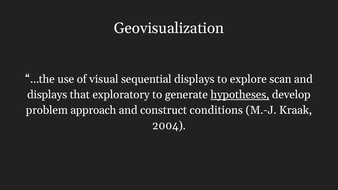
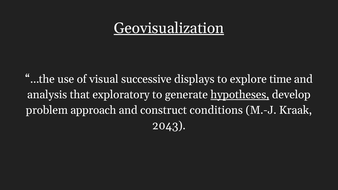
Geovisualization underline: none -> present (169, 28)
sequential: sequential -> successive (146, 79)
scan: scan -> time (280, 79)
displays: displays -> analysis (47, 95)
2004: 2004 -> 2043 (169, 126)
